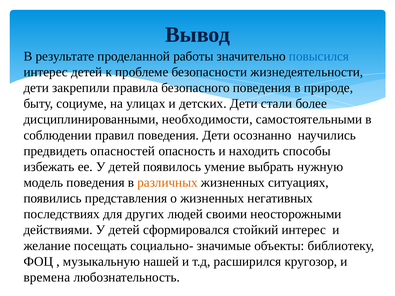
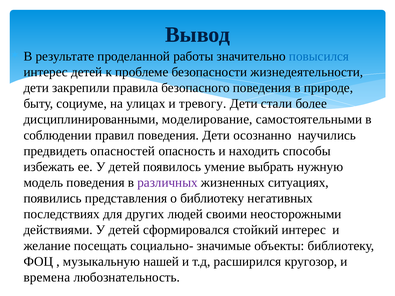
детских: детских -> тревогу (203, 104)
необходимости: необходимости -> моделирование (207, 119)
различных colour: orange -> purple (168, 183)
о жизненных: жизненных -> библиотеку (212, 198)
